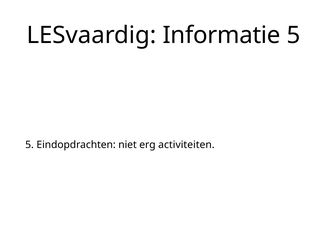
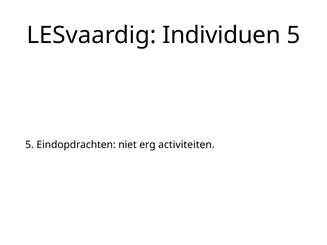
Informatie: Informatie -> Individuen (222, 35)
